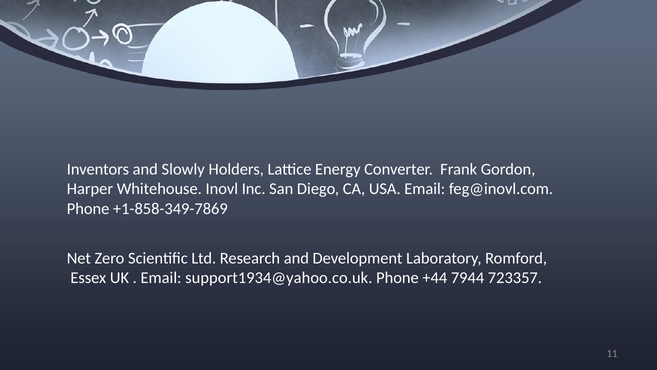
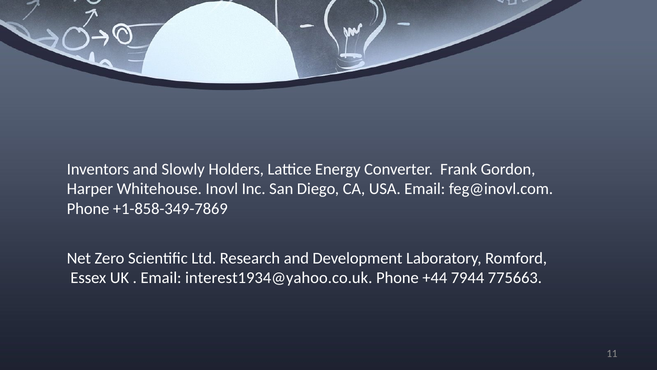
support1934@yahoo.co.uk: support1934@yahoo.co.uk -> interest1934@yahoo.co.uk (279, 278)
723357: 723357 -> 775663 (515, 278)
